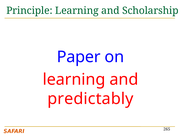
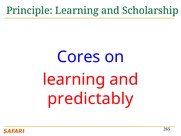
Paper: Paper -> Cores (79, 57)
